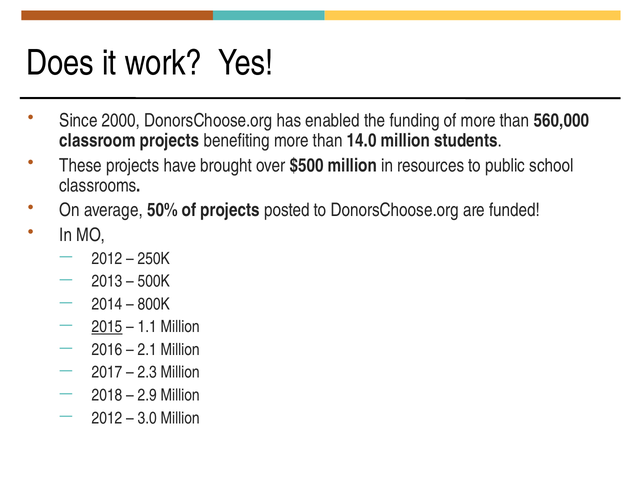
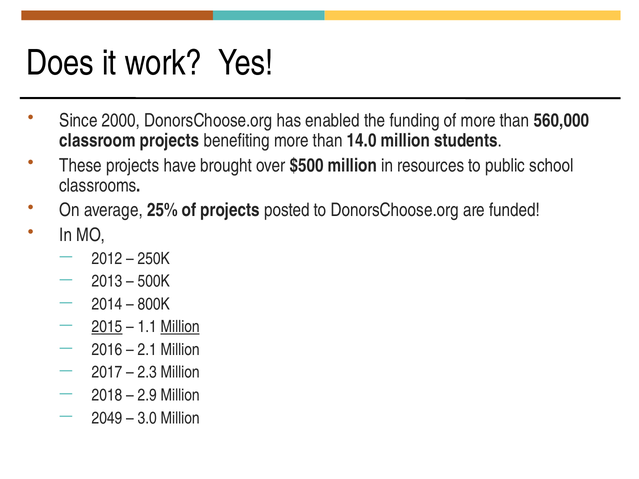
50%: 50% -> 25% (162, 210)
Million underline: none -> present (180, 327)
2012: 2012 -> 2049 (107, 418)
